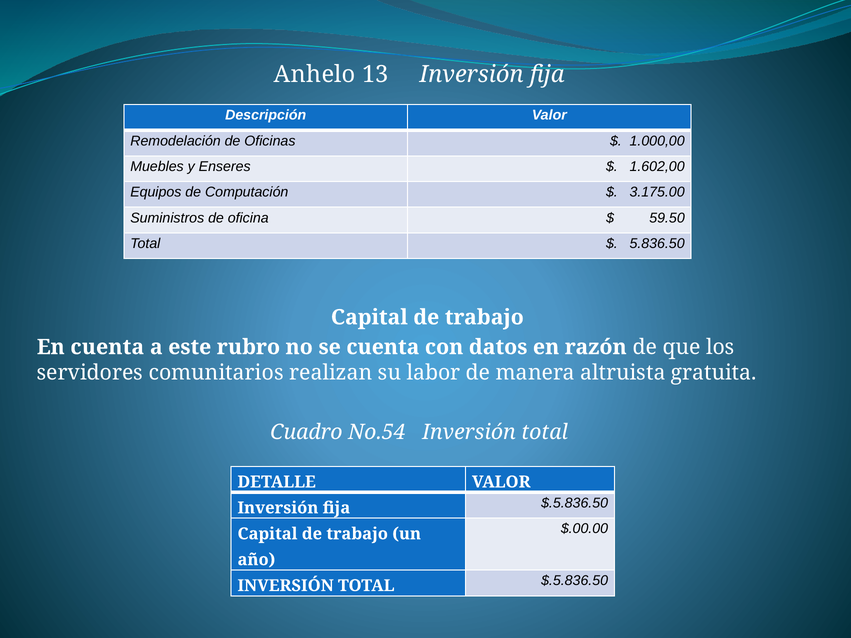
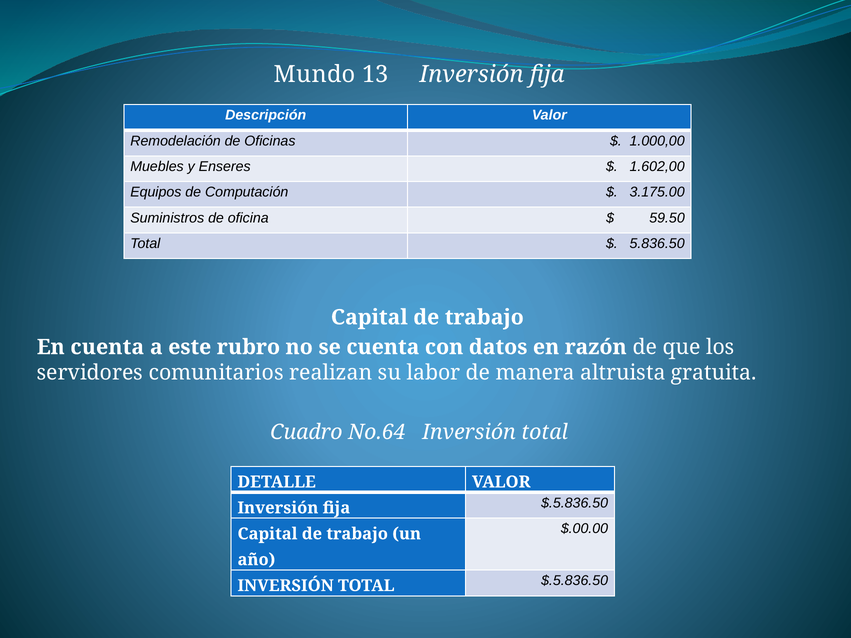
Anhelo: Anhelo -> Mundo (315, 75)
No.54: No.54 -> No.64 (377, 432)
